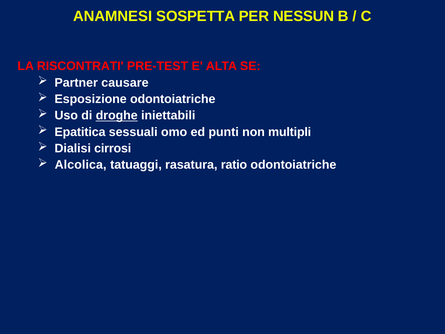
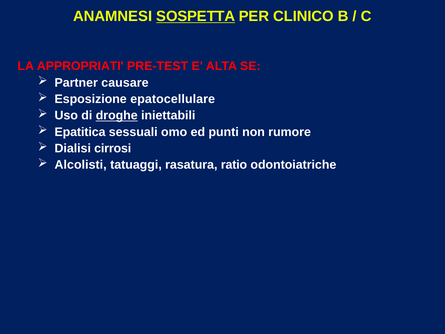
SOSPETTA underline: none -> present (196, 16)
NESSUN: NESSUN -> CLINICO (304, 16)
RISCONTRATI: RISCONTRATI -> APPROPRIATI (80, 66)
Esposizione odontoiatriche: odontoiatriche -> epatocellulare (173, 99)
multipli: multipli -> rumore (290, 132)
Alcolica: Alcolica -> Alcolisti (81, 165)
